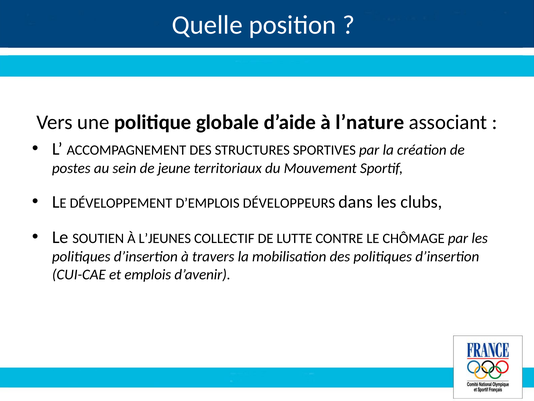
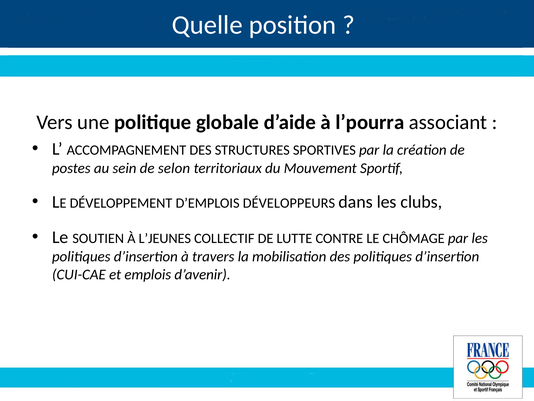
l’nature: l’nature -> l’pourra (370, 122)
jeune: jeune -> selon (174, 168)
